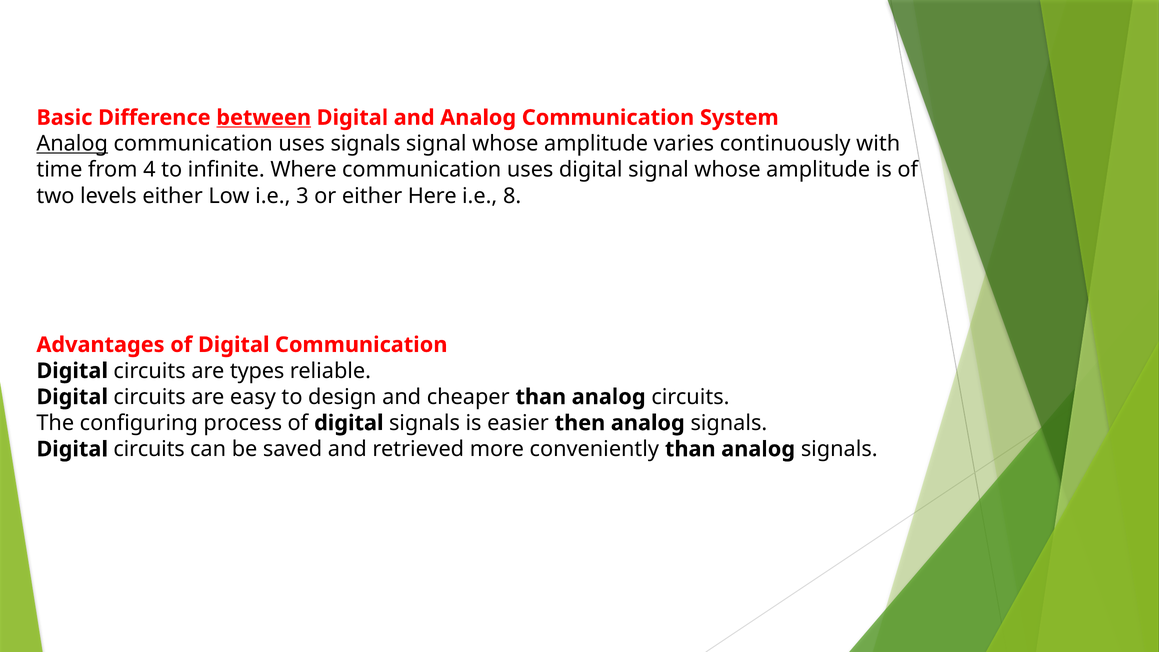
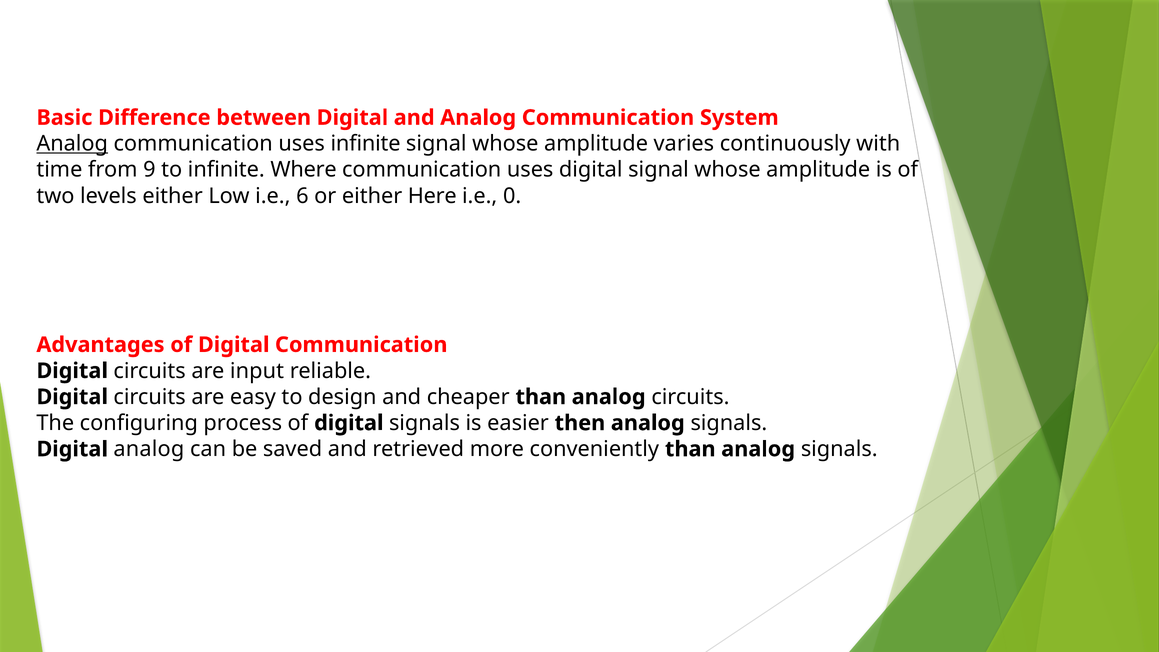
between underline: present -> none (264, 118)
uses signals: signals -> infinite (366, 144)
4: 4 -> 9 (149, 170)
3: 3 -> 6 (302, 196)
8: 8 -> 0 (512, 196)
types: types -> input (257, 371)
circuits: circuits -> analog (149, 449)
